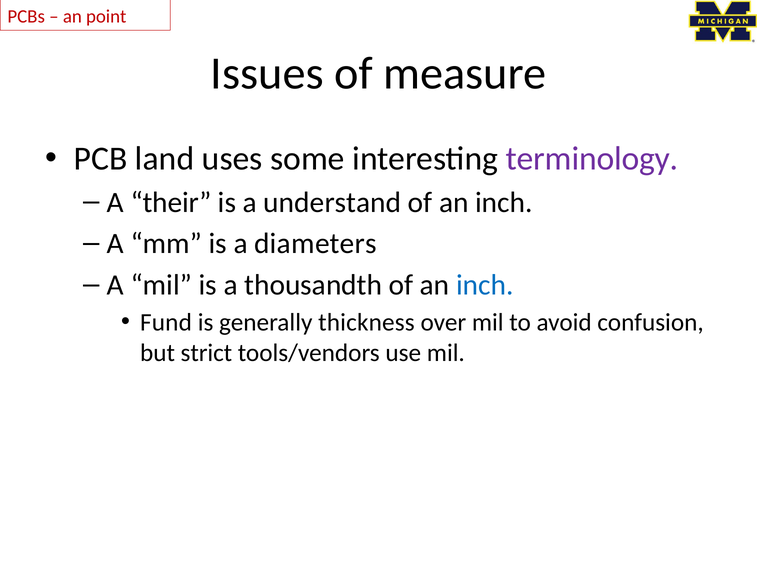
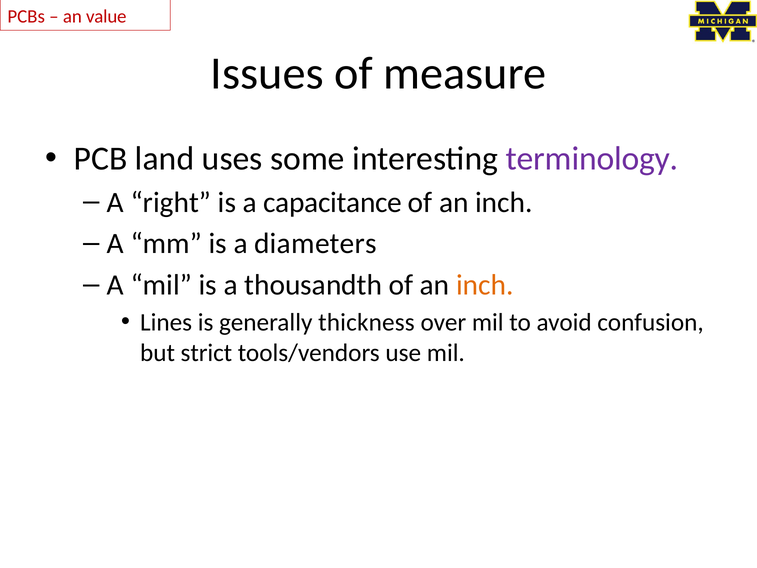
point: point -> value (106, 16)
their: their -> right (171, 202)
understand: understand -> capacitance (333, 202)
inch colour: blue -> orange (485, 285)
Fund: Fund -> Lines (166, 322)
